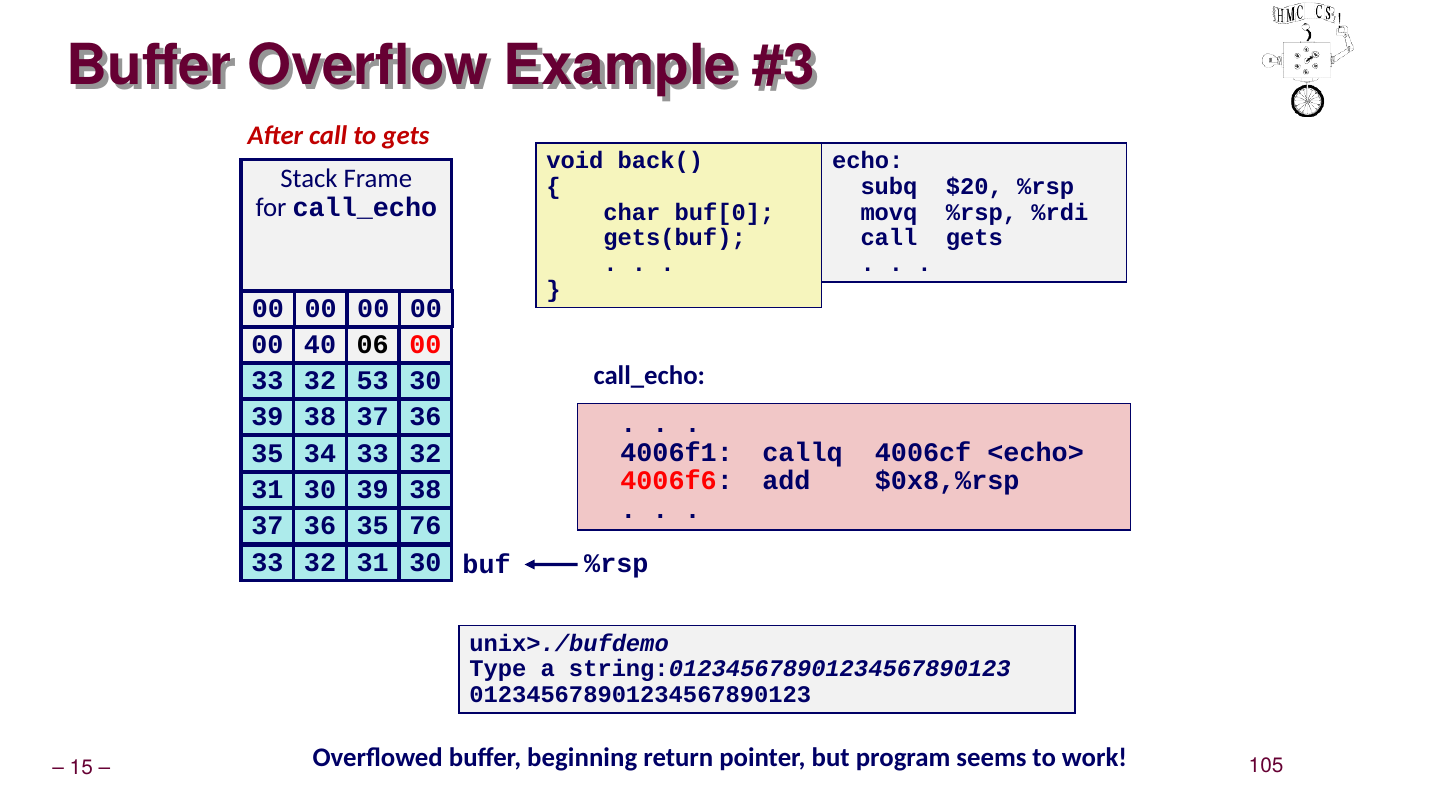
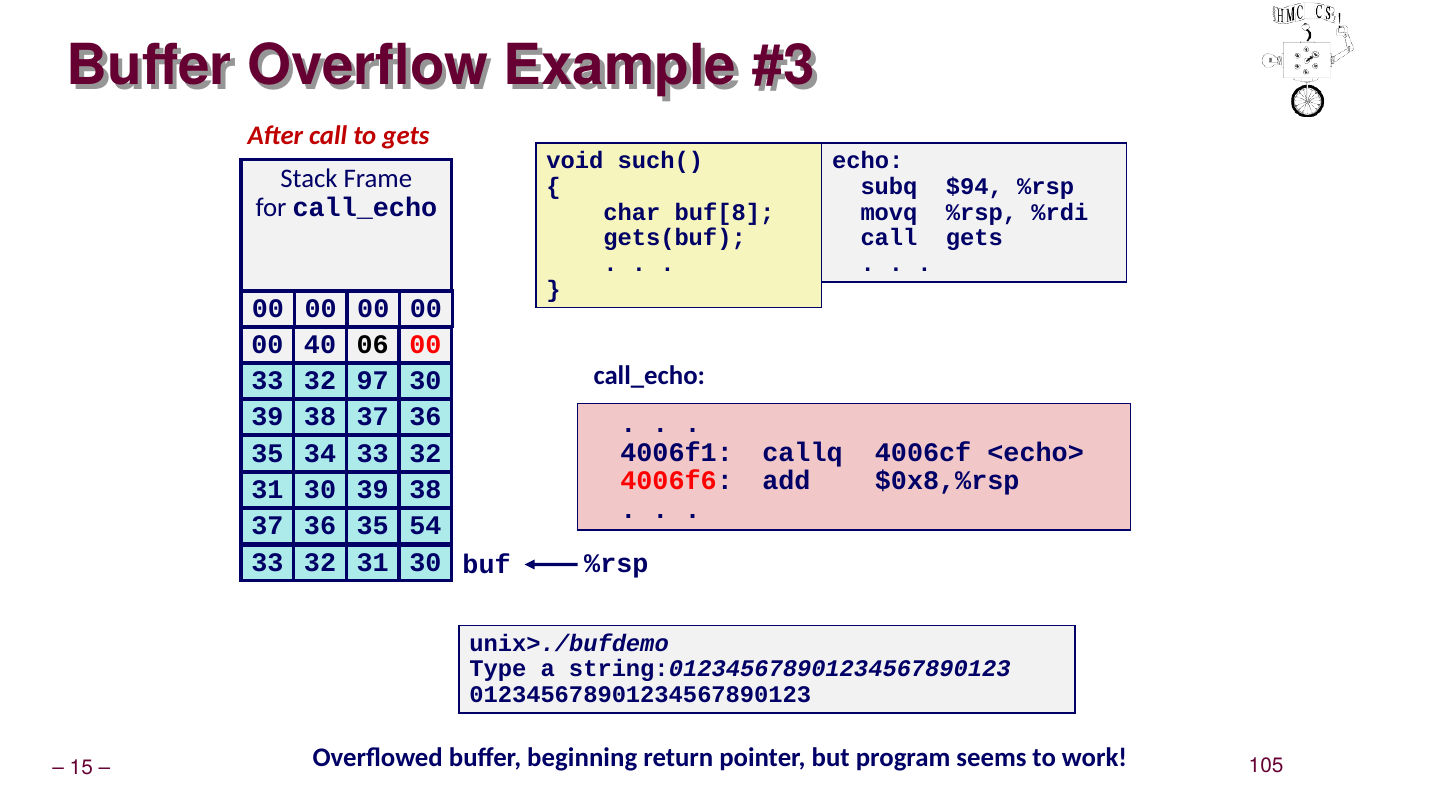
back(: back( -> such( (660, 161)
$20: $20 -> $94 (974, 186)
buf[0: buf[0 -> buf[8 (724, 212)
53: 53 -> 97 (373, 380)
76: 76 -> 54 (425, 526)
